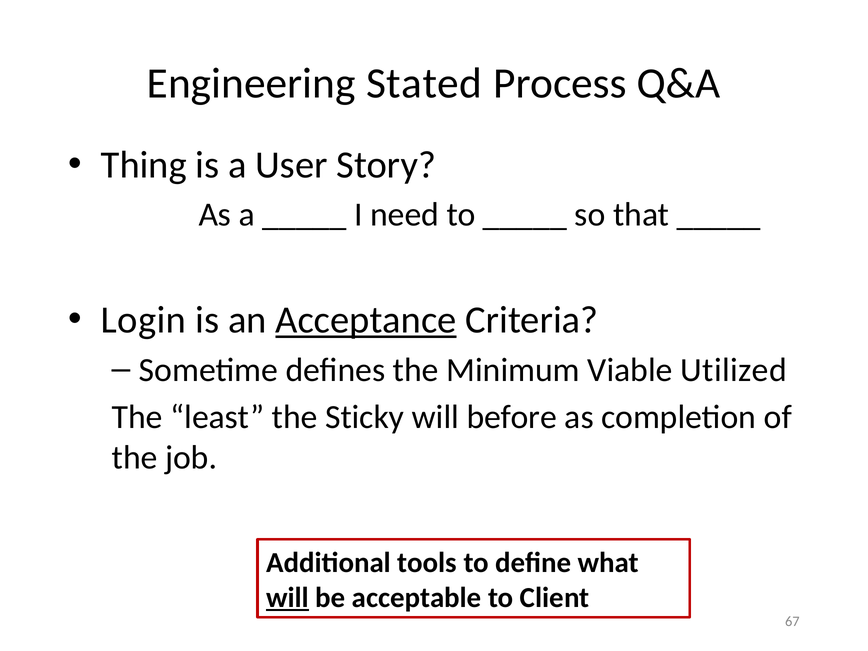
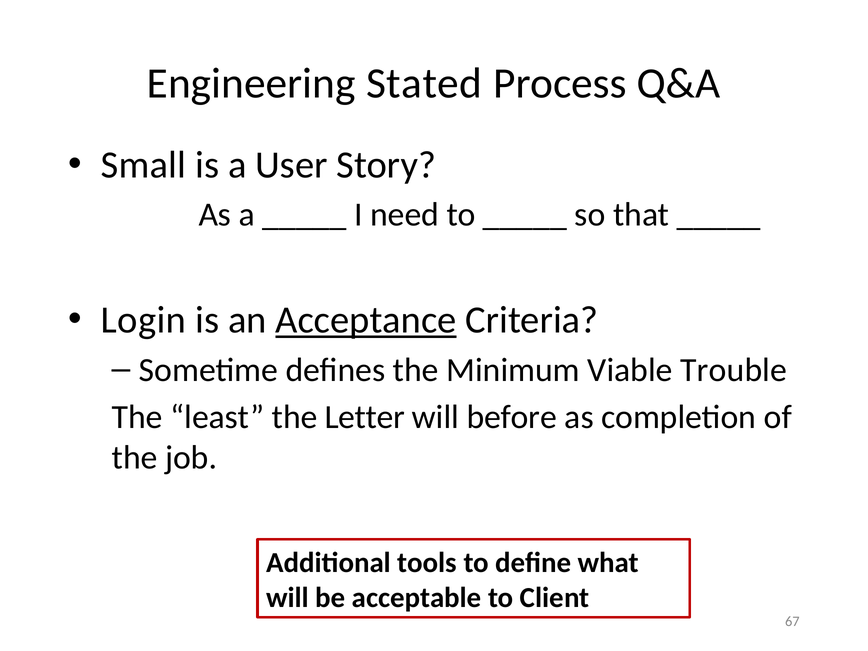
Thing: Thing -> Small (144, 165)
Utilized: Utilized -> Trouble (734, 370)
Sticky: Sticky -> Letter (365, 417)
will underline: present -> none (287, 598)
